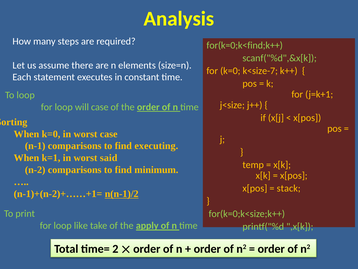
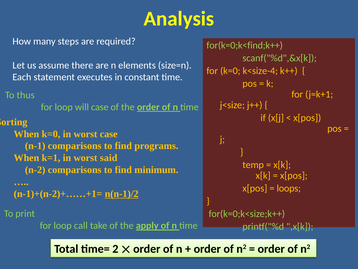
k<size-7: k<size-7 -> k<size-4 (260, 71)
To loop: loop -> thus (26, 95)
executing: executing -> programs (156, 146)
stack: stack -> loops (289, 188)
like: like -> call (81, 225)
